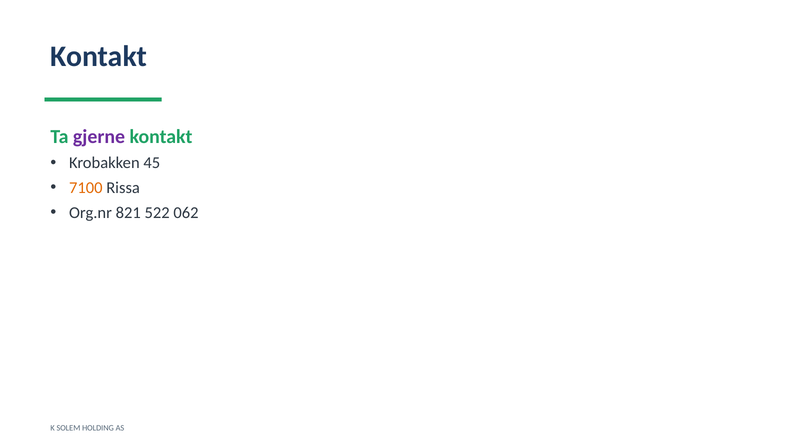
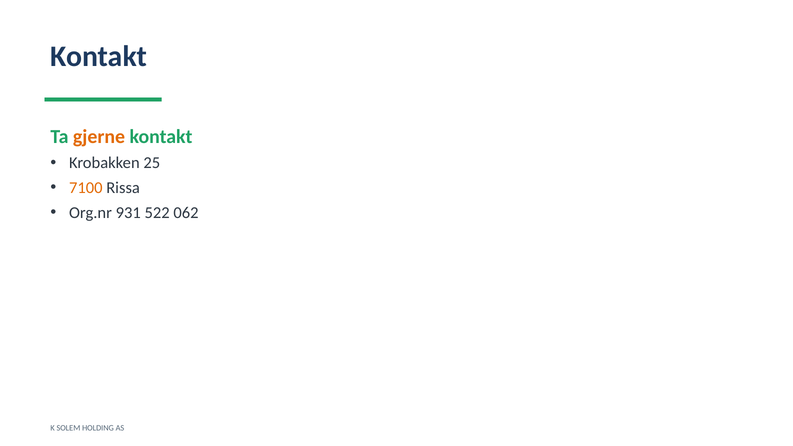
gjerne colour: purple -> orange (99, 137)
45: 45 -> 25 (152, 163)
821: 821 -> 931 (128, 213)
